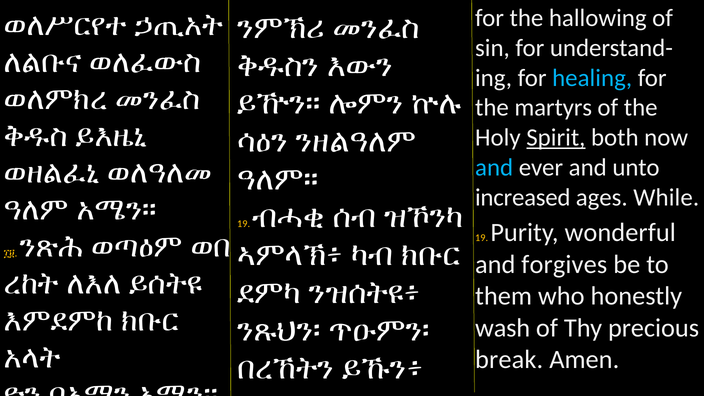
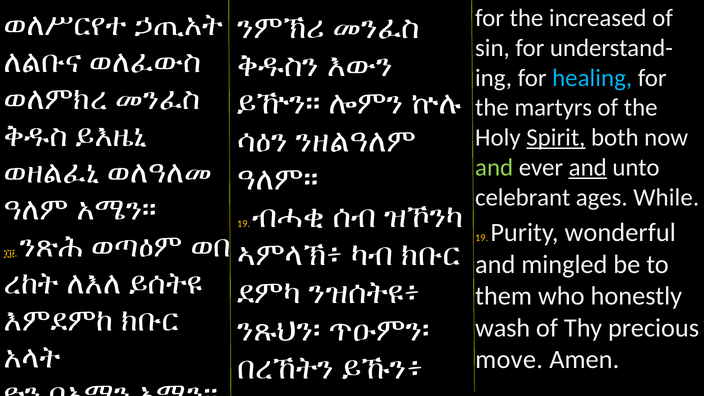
hallowing: hallowing -> increased (598, 18)
and colour: light blue -> light green (494, 168)
and underline: none -> present (588, 168)
increased: increased -> celebrant (523, 197)
forgives: forgives -> mingled (564, 264)
break: break -> move (509, 359)
